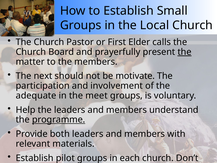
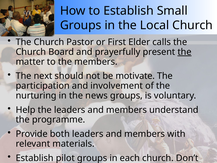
adequate: adequate -> nurturing (36, 95)
meet: meet -> news (97, 95)
programme underline: present -> none (59, 119)
